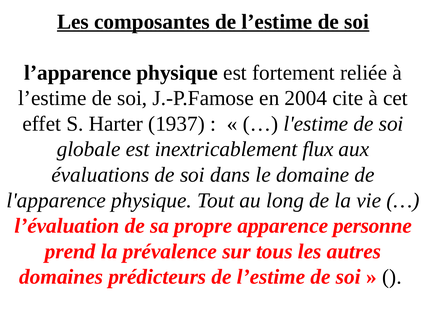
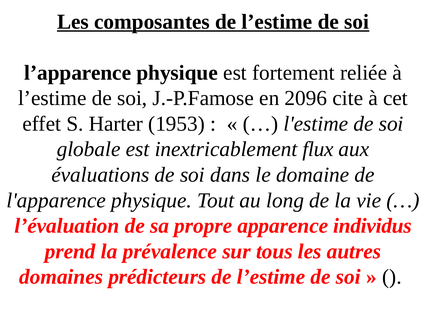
2004: 2004 -> 2096 (306, 98)
1937: 1937 -> 1953 (177, 124)
personne: personne -> individus (373, 226)
